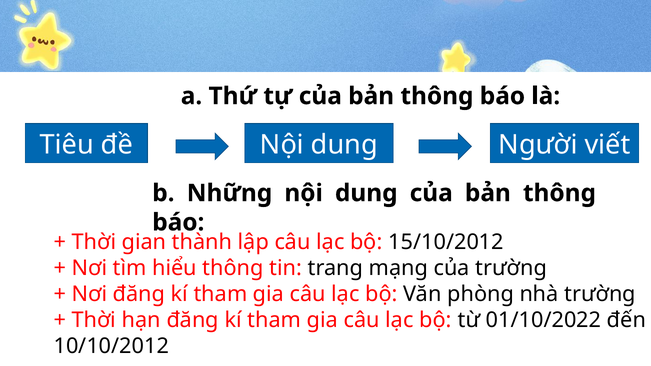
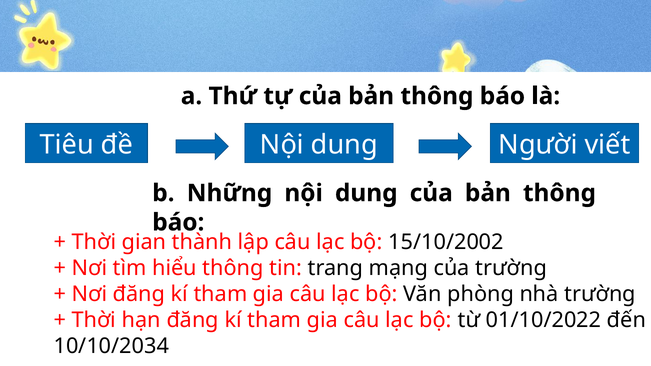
15/10/2012: 15/10/2012 -> 15/10/2002 (446, 242)
10/10/2012: 10/10/2012 -> 10/10/2034 (111, 346)
